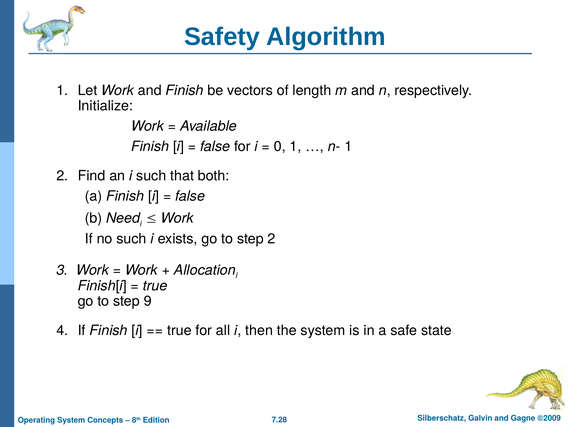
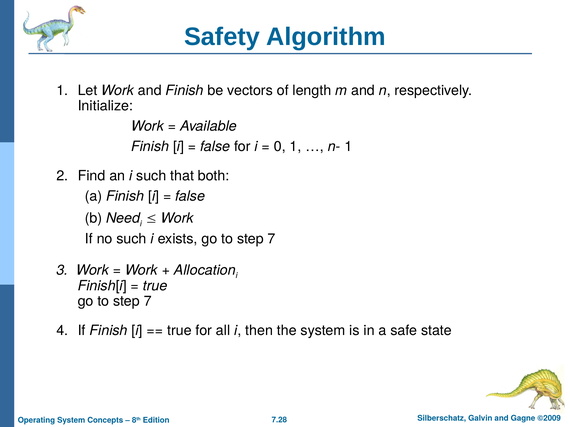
2: 2 -> 7 (272, 239)
9: 9 -> 7 (148, 302)
